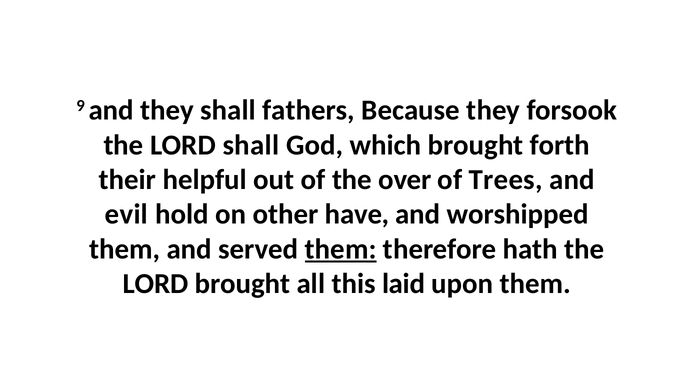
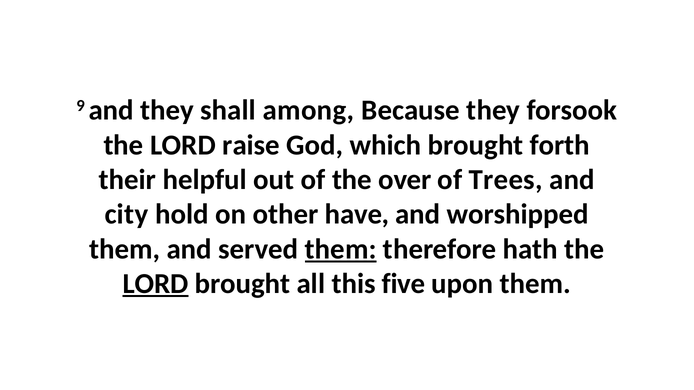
fathers: fathers -> among (308, 110)
LORD shall: shall -> raise (251, 145)
evil: evil -> city (126, 215)
LORD underline: none -> present (156, 284)
laid: laid -> five (404, 284)
